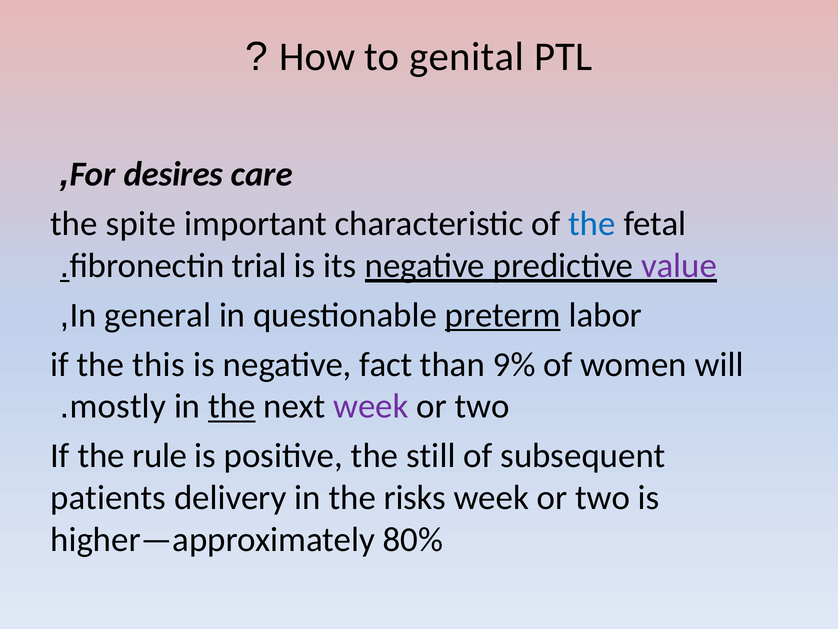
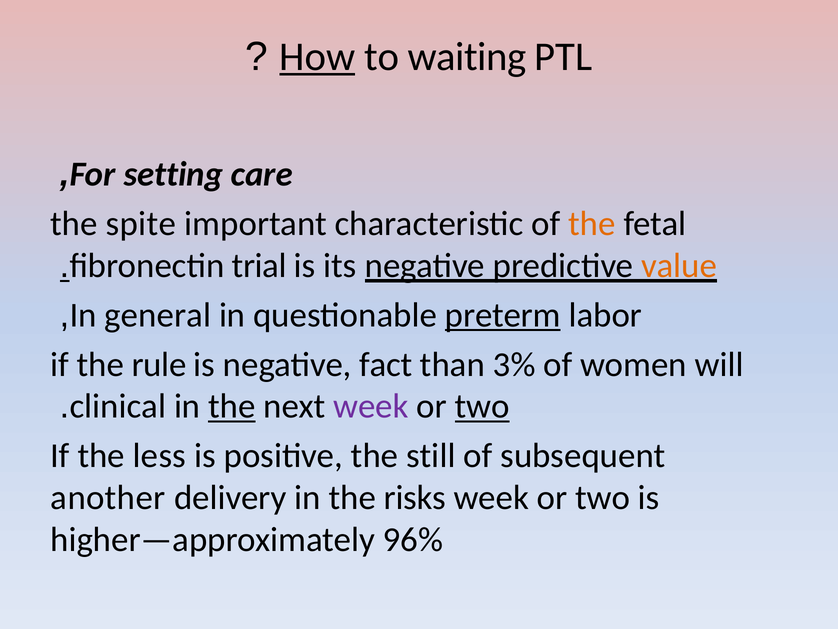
How underline: none -> present (317, 57)
genital: genital -> waiting (467, 57)
desires: desires -> setting (173, 174)
the colour: blue -> orange (592, 224)
value colour: purple -> orange (679, 265)
this: this -> rule (159, 364)
9%: 9% -> 3% (514, 364)
mostly: mostly -> clinical (118, 406)
two underline: none -> present (482, 406)
rule: rule -> less (159, 455)
patients: patients -> another (108, 497)
80%: 80% -> 96% (413, 539)
